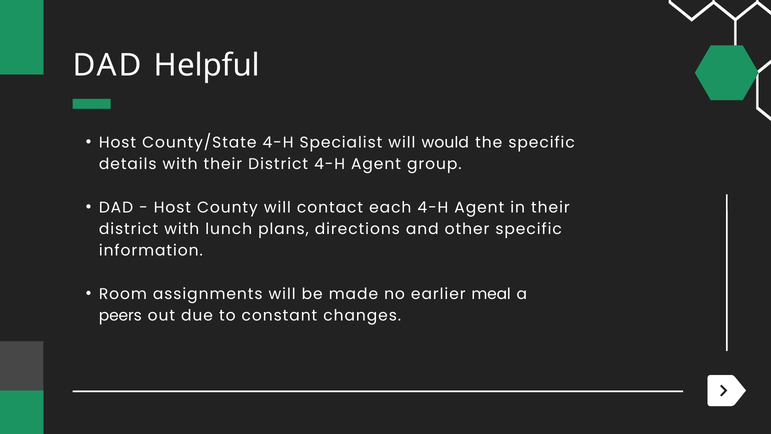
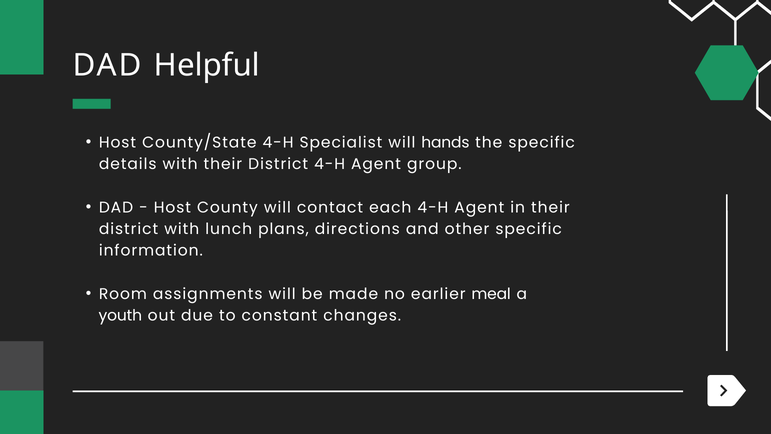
would: would -> hands (445, 142)
peers: peers -> youth (120, 315)
